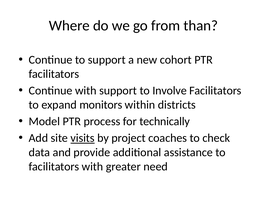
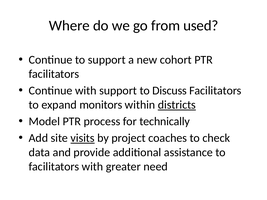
than: than -> used (201, 26)
Involve: Involve -> Discuss (170, 91)
districts underline: none -> present (177, 105)
